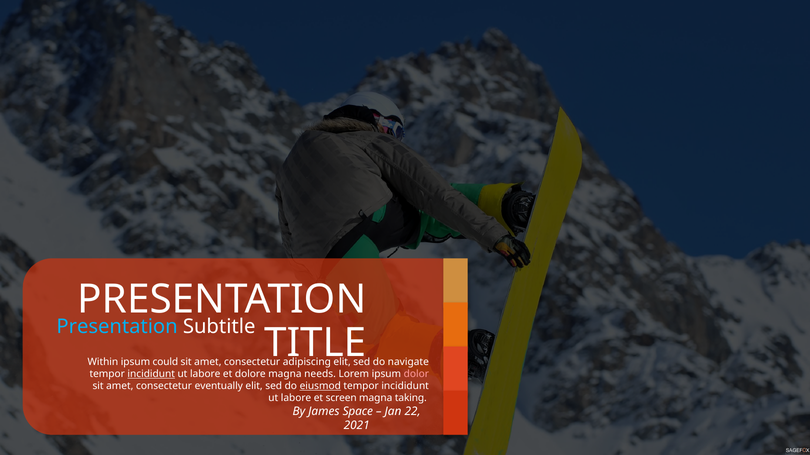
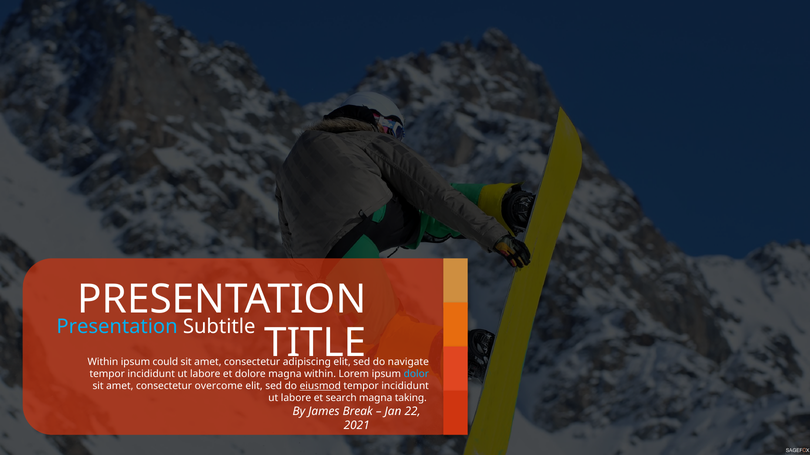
incididunt underline: present -> none (151, 374)
magna needs: needs -> within (320, 374)
dolor colour: pink -> light blue (416, 374)
eventually: eventually -> overcome (219, 386)
screen: screen -> search (341, 399)
Space: Space -> Break (358, 412)
